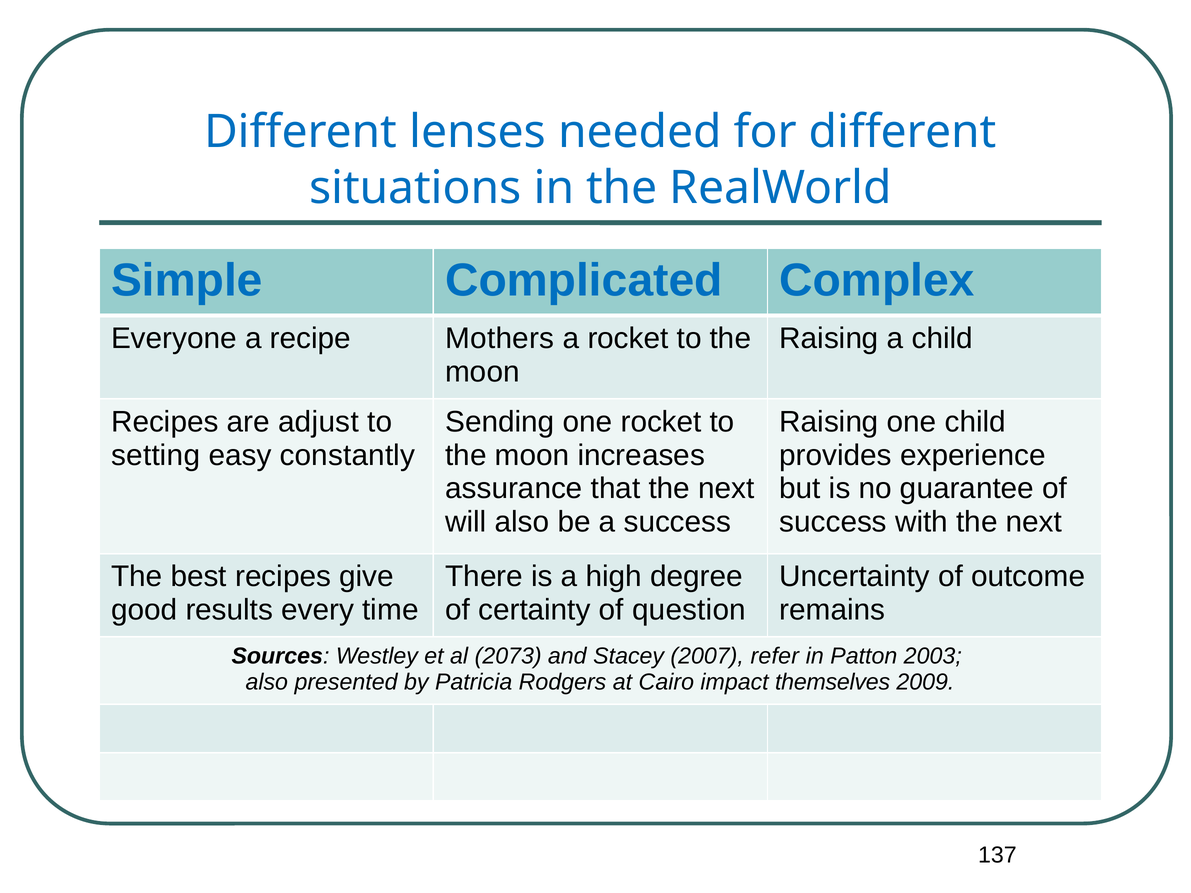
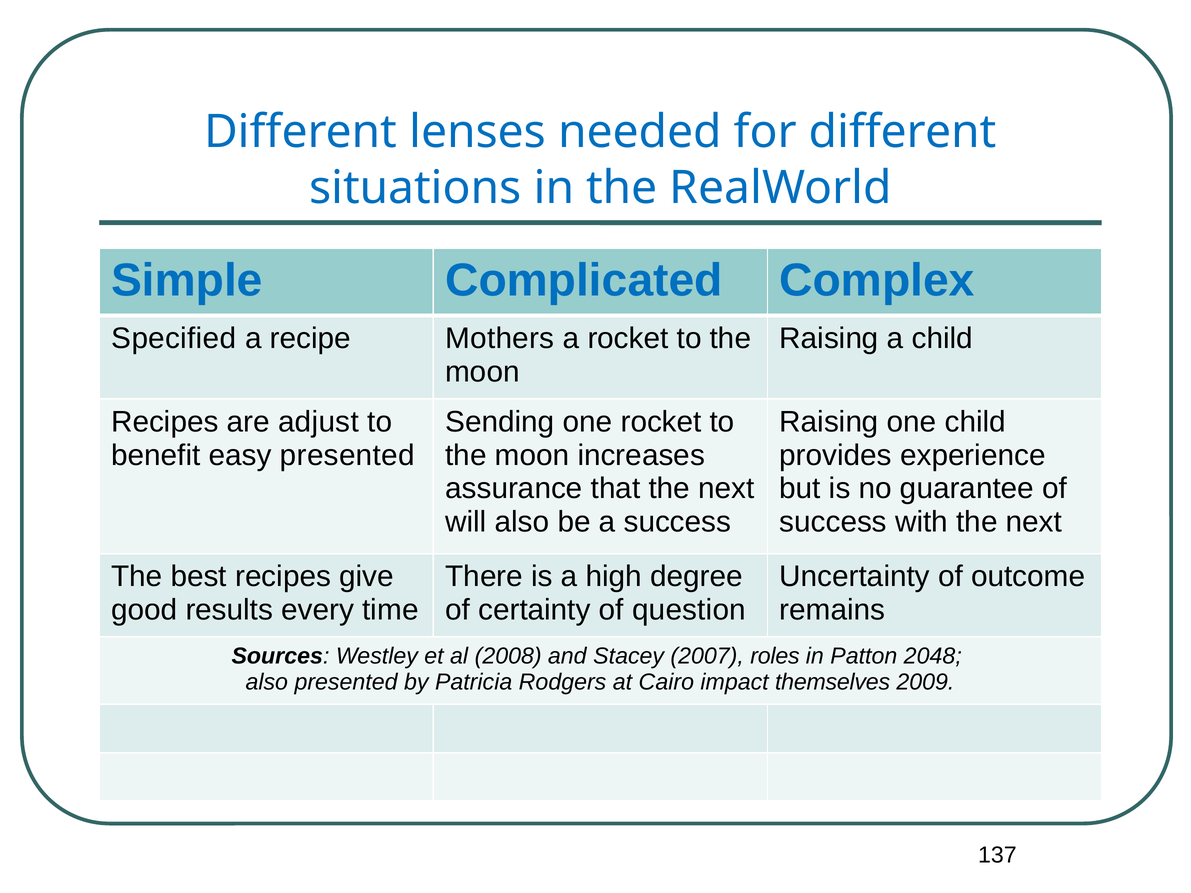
Everyone: Everyone -> Specified (174, 339)
setting: setting -> benefit (156, 455)
easy constantly: constantly -> presented (347, 455)
2073: 2073 -> 2008 (508, 656)
refer: refer -> roles (775, 656)
2003: 2003 -> 2048 (933, 656)
